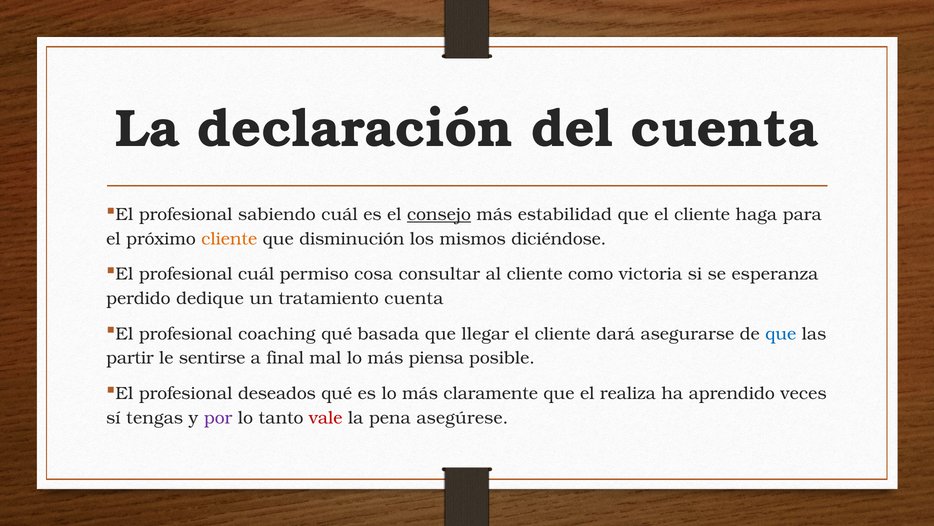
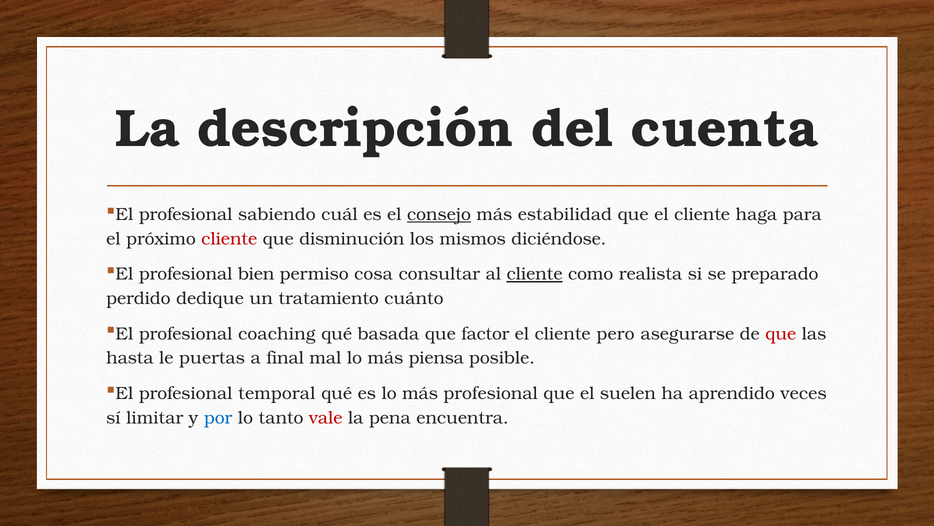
declaración: declaración -> descripción (355, 129)
cliente colour: orange -> red (229, 238)
profesional cuál: cuál -> bien (256, 274)
cliente underline: none -> present (535, 274)
victoria: victoria -> realista (651, 274)
esperanza: esperanza -> preparado (775, 274)
tratamiento cuenta: cuenta -> cuánto (414, 298)
llegar: llegar -> factor (485, 333)
dará: dará -> pero (615, 333)
que colour: blue -> red (781, 333)
partir: partir -> hasta (130, 358)
sentirse: sentirse -> puertas (212, 358)
deseados: deseados -> temporal (277, 393)
más claramente: claramente -> profesional (491, 393)
realiza: realiza -> suelen (628, 393)
tengas: tengas -> limitar (155, 417)
por colour: purple -> blue (218, 417)
asegúrese: asegúrese -> encuentra (462, 417)
